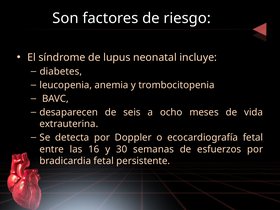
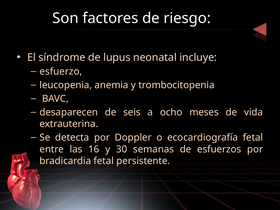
diabetes: diabetes -> esfuerzo (61, 71)
